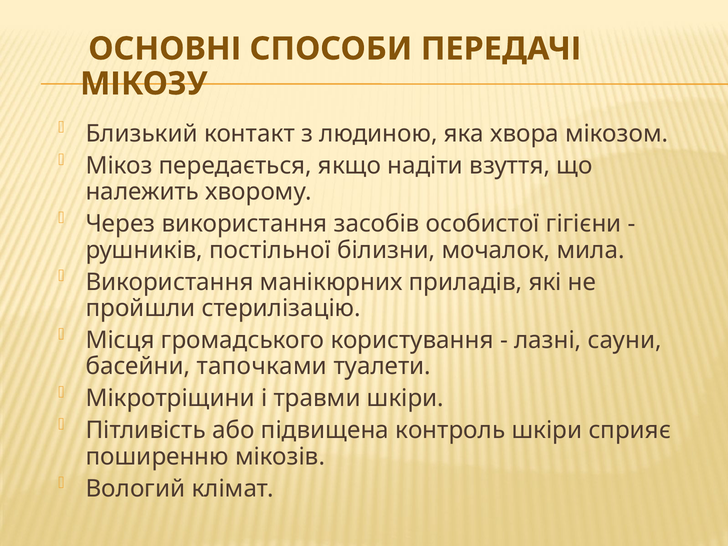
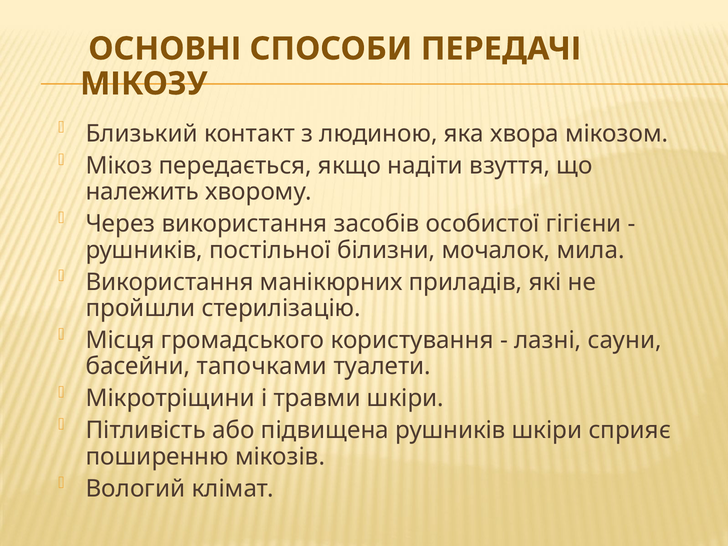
підвищена контроль: контроль -> рушників (450, 430)
